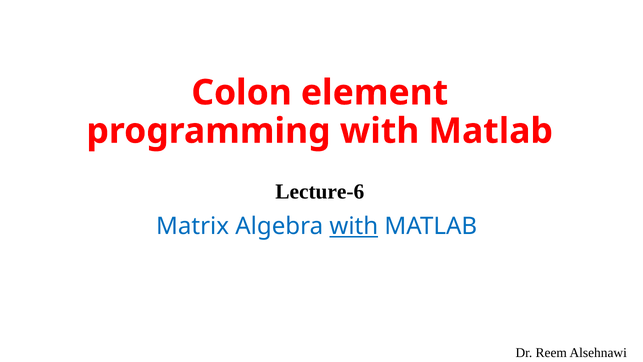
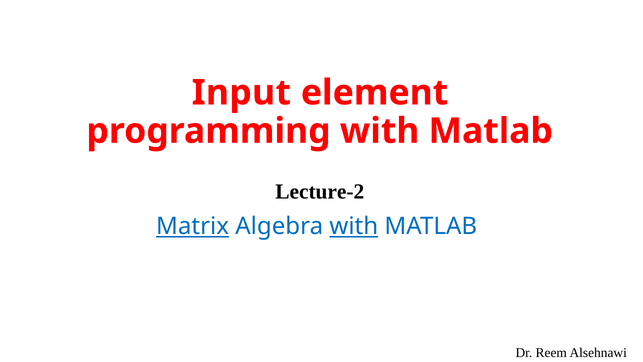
Colon: Colon -> Input (241, 93)
Lecture-6: Lecture-6 -> Lecture-2 (320, 191)
Matrix underline: none -> present (193, 226)
